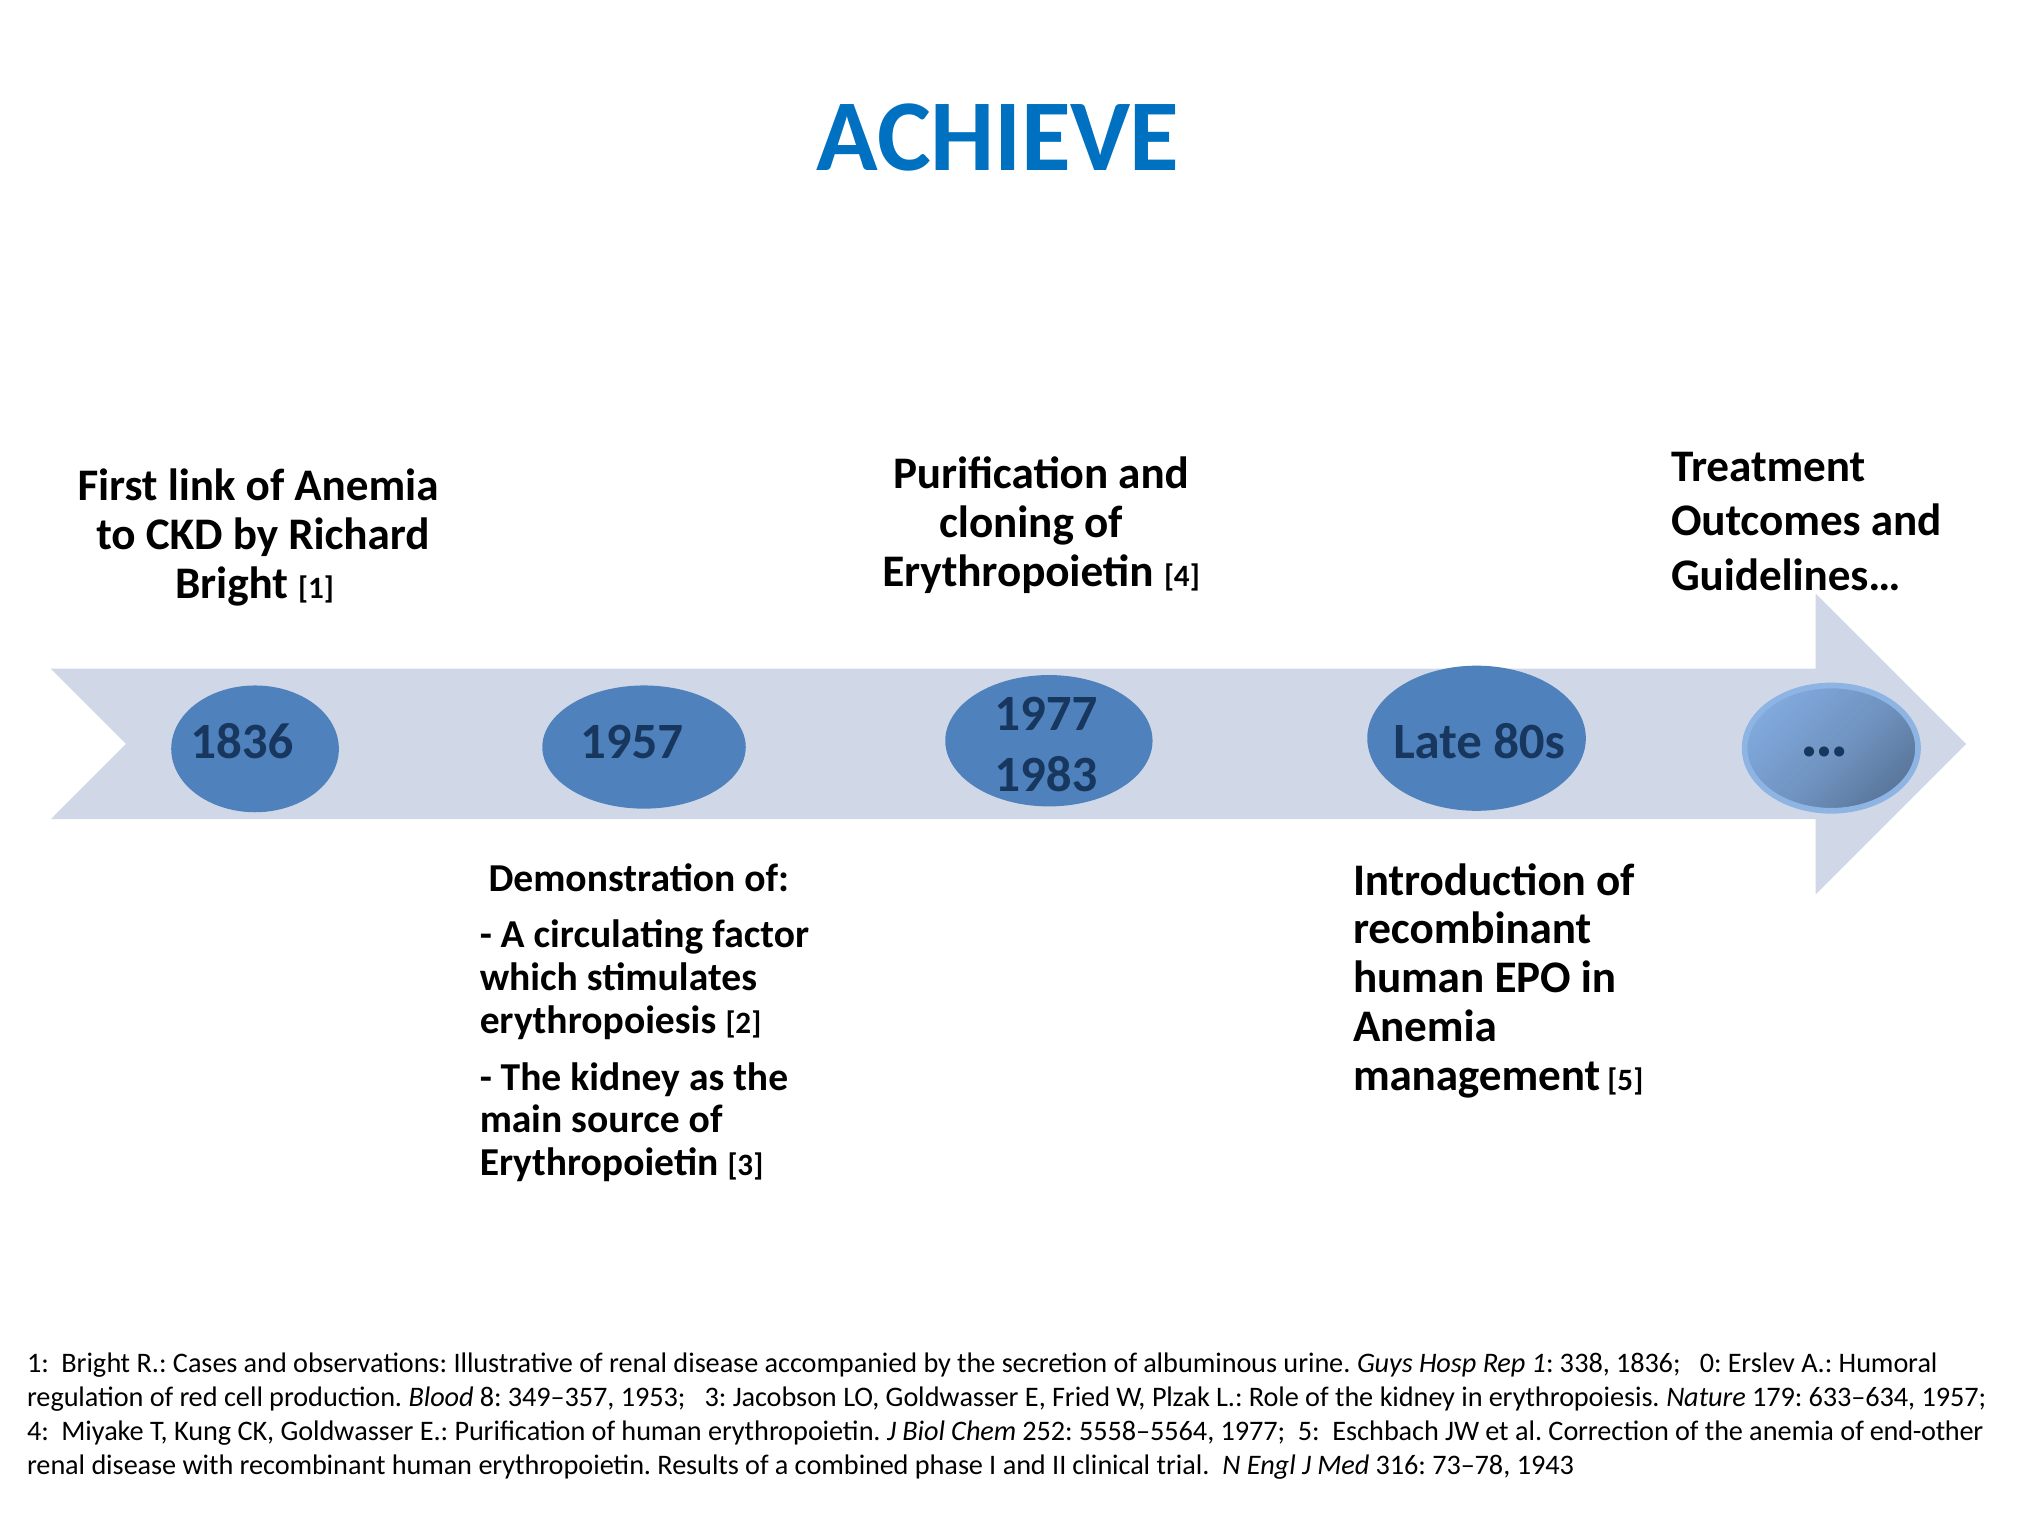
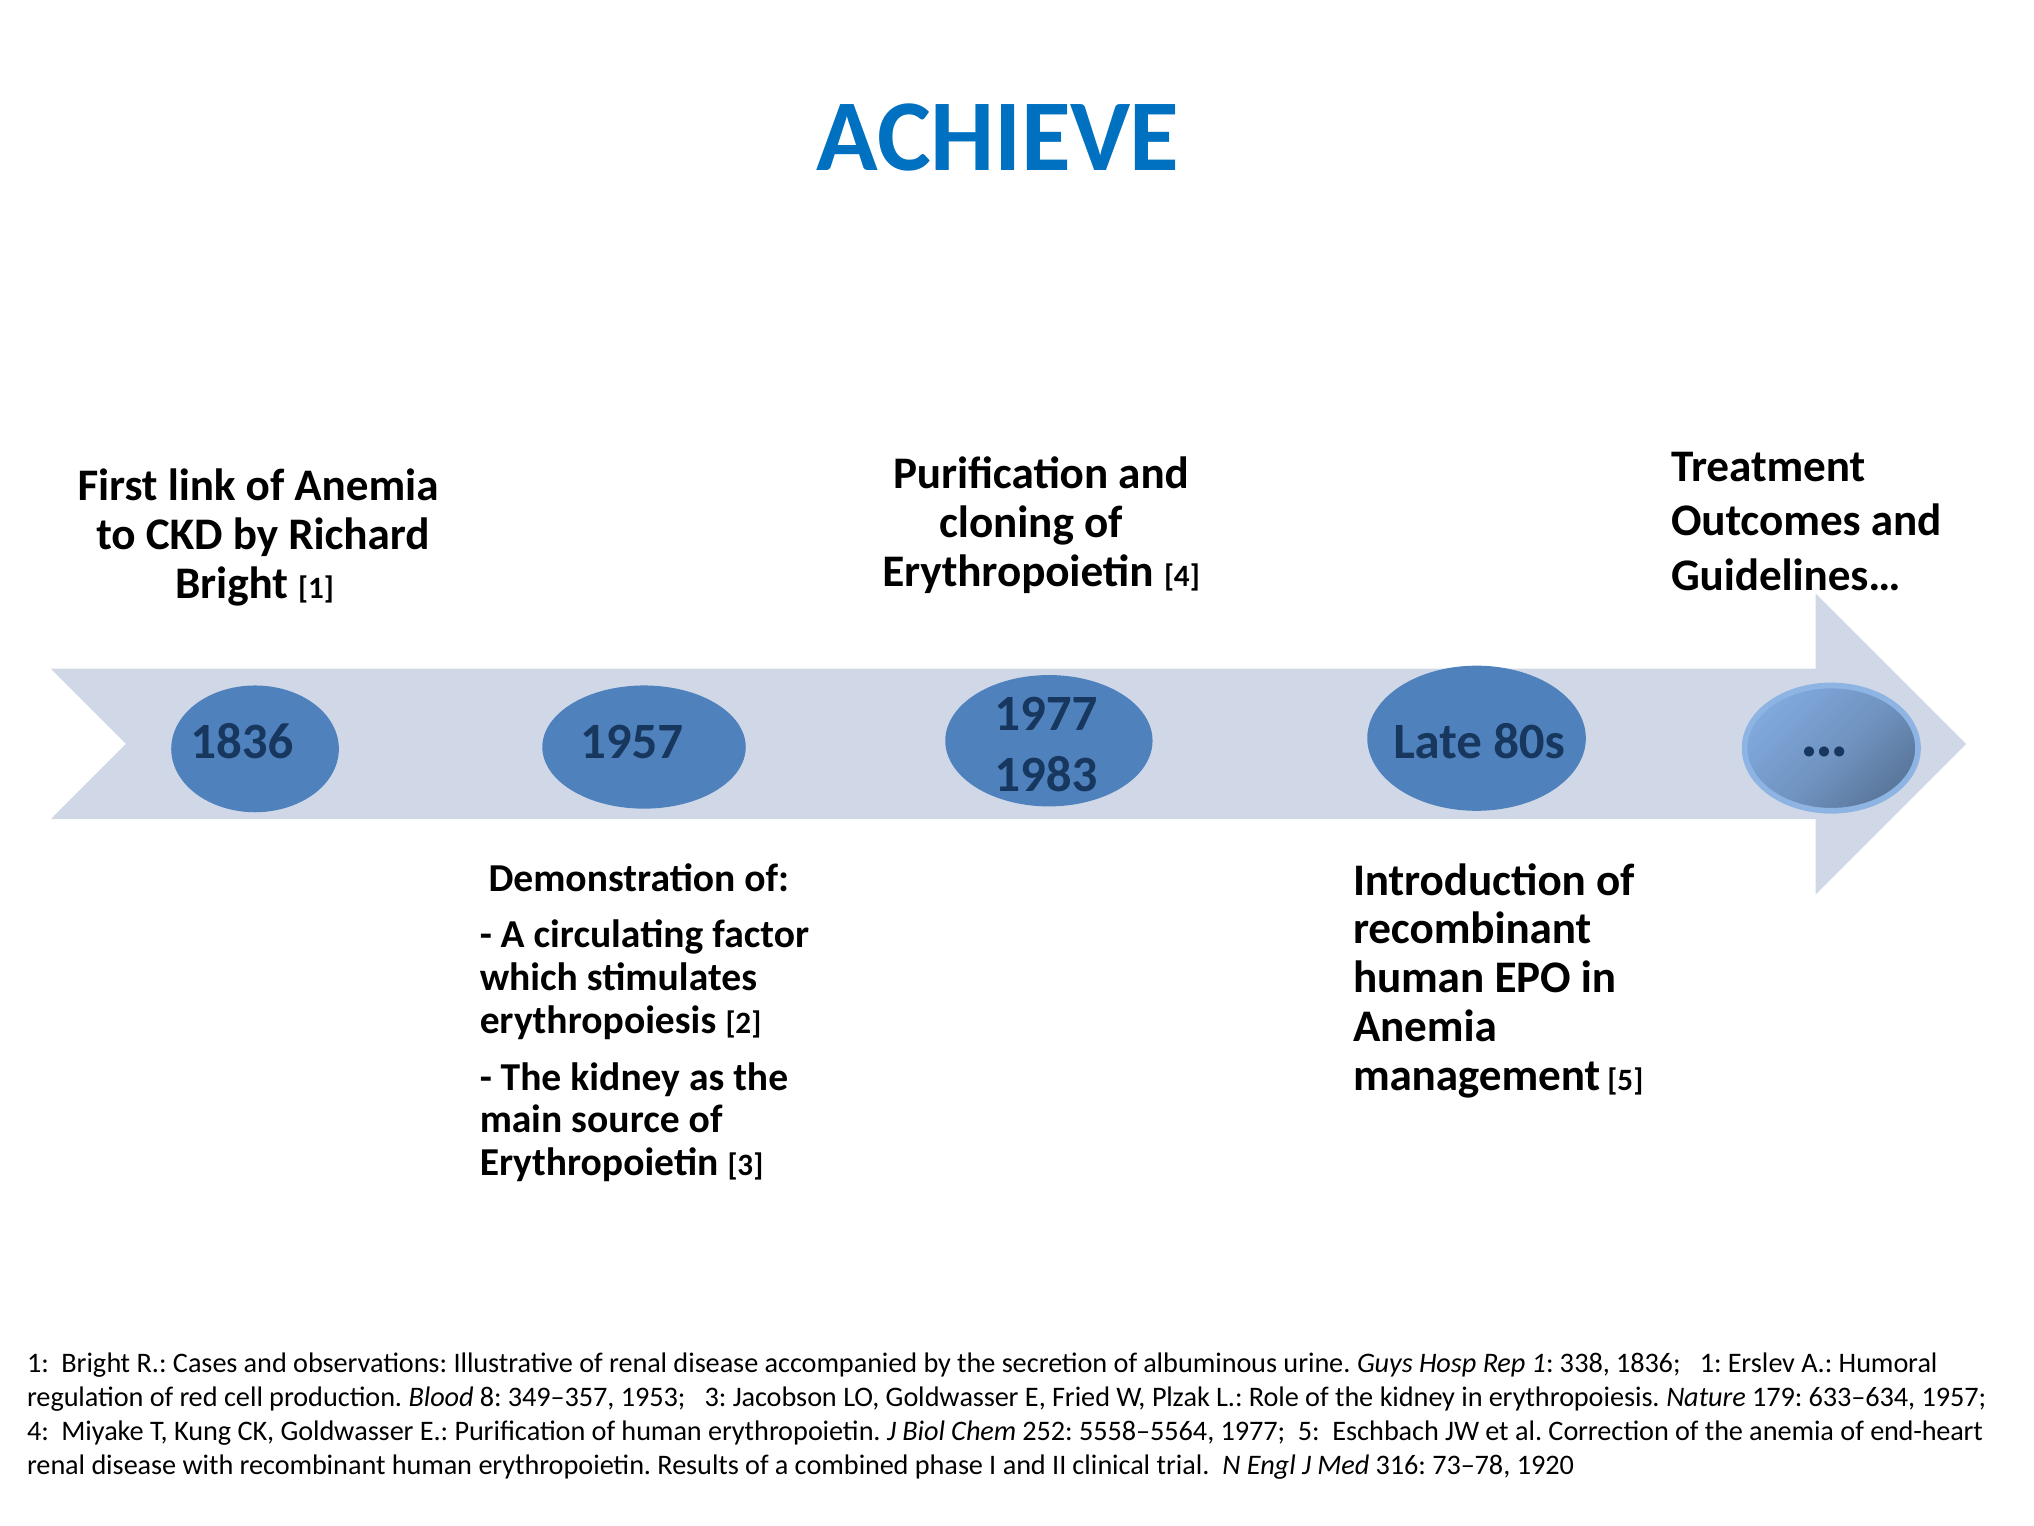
1836 0: 0 -> 1 (1711, 1363)
end-other: end-other -> end-heart (1926, 1431)
1943: 1943 -> 1920 (1545, 1465)
